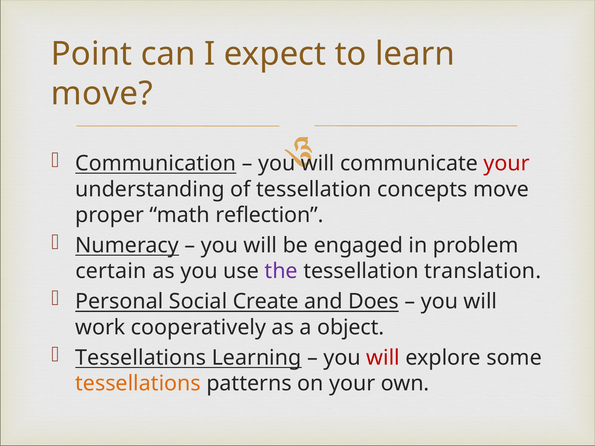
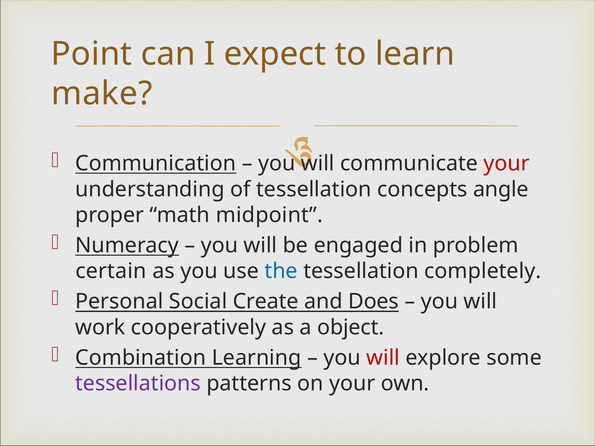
move: move -> make (102, 93)
concepts move: move -> angle (501, 189)
reflection: reflection -> midpoint (269, 215)
the colour: purple -> blue (281, 271)
translation: translation -> completely (483, 271)
Tessellations: Tessellations -> Combination (141, 358)
tessellations colour: orange -> purple (138, 384)
